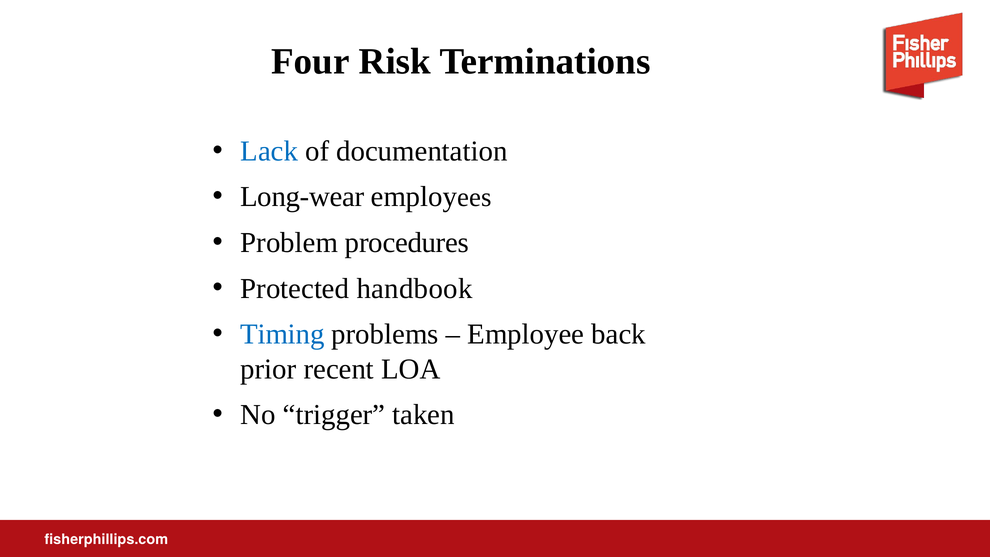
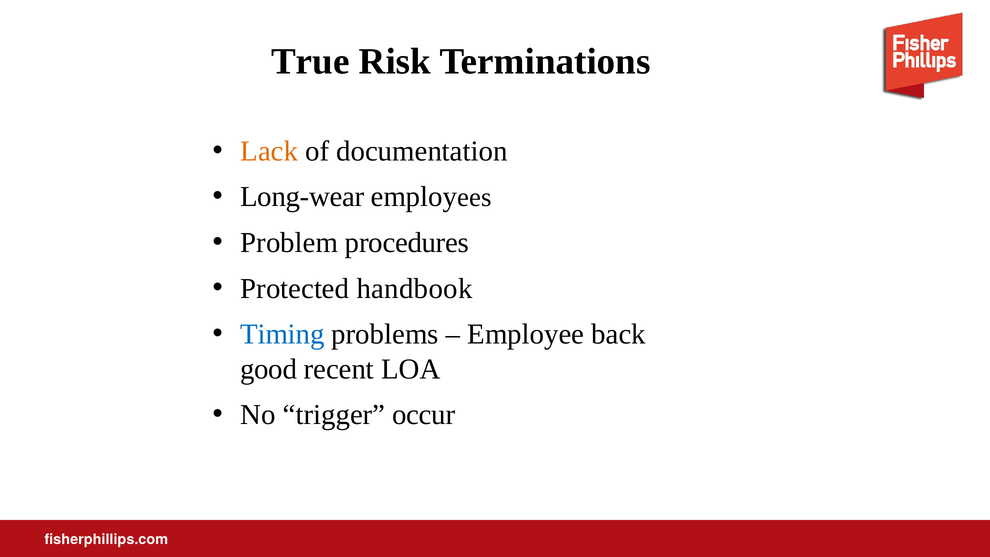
Four: Four -> True (310, 62)
Lack colour: blue -> orange (269, 151)
prior: prior -> good (269, 369)
taken: taken -> occur (424, 415)
